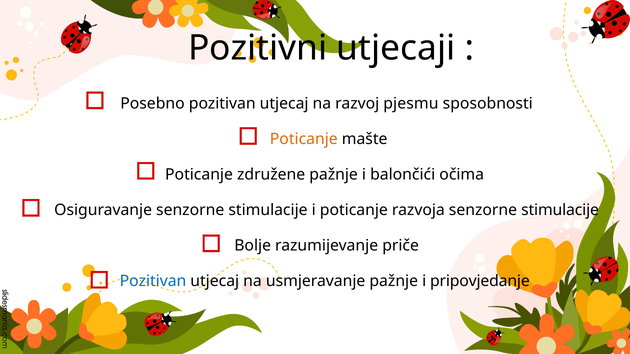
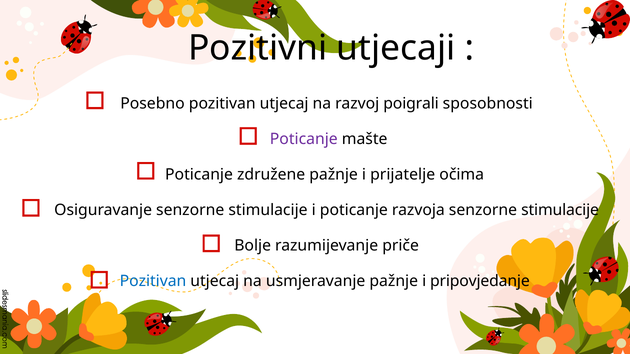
pjesmu: pjesmu -> poigrali (411, 104)
Poticanje colour: orange -> purple (304, 139)
balončići: balončići -> prijatelje (403, 175)
